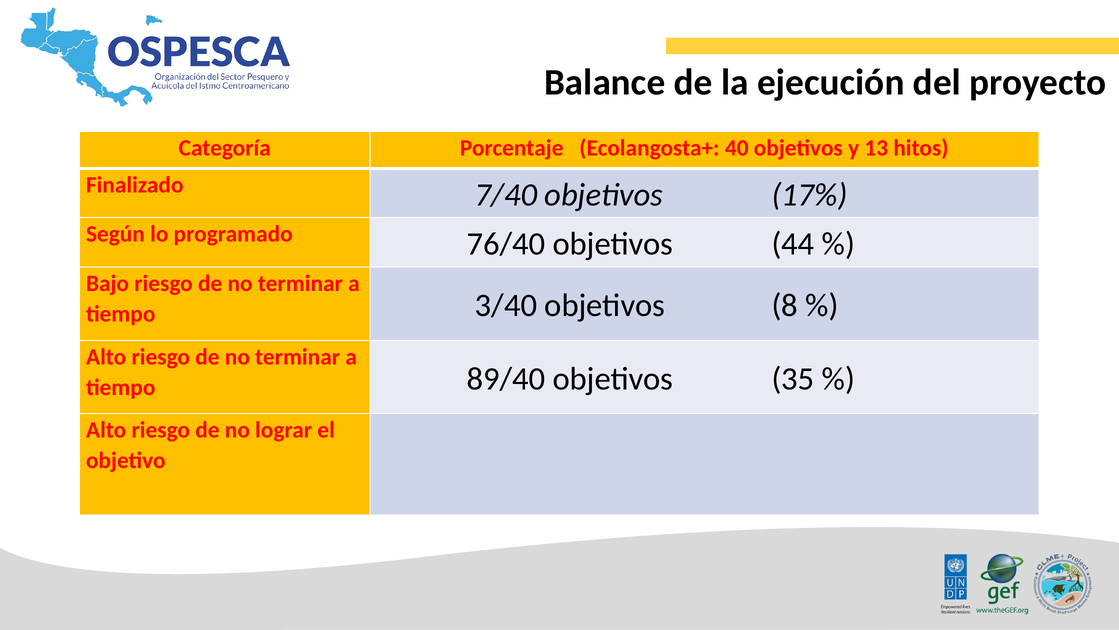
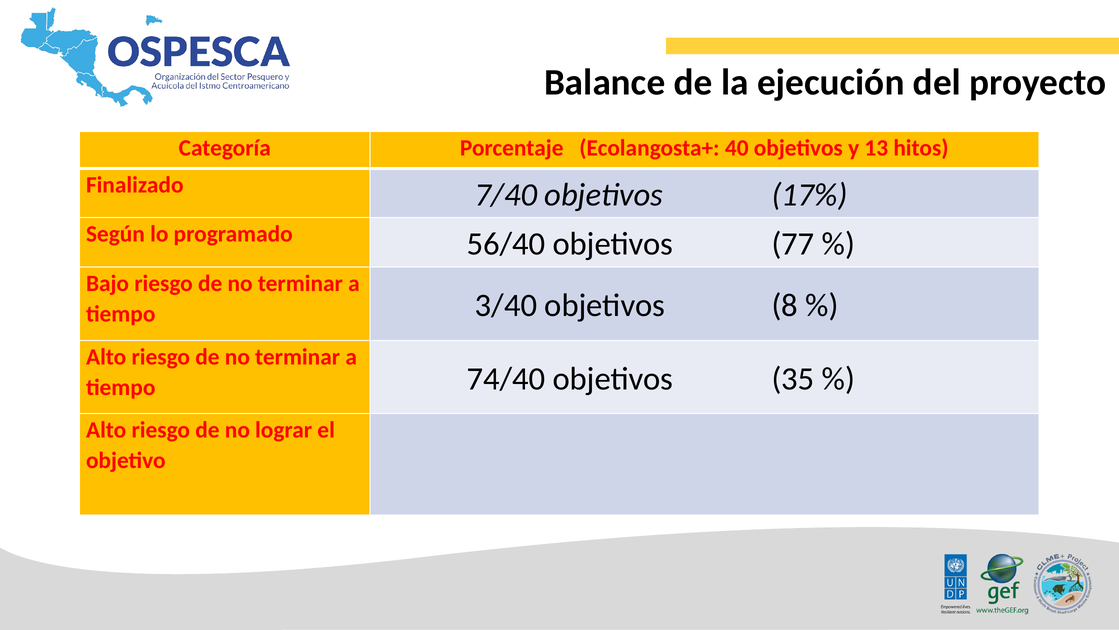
76/40: 76/40 -> 56/40 (506, 244)
44: 44 -> 77 (793, 244)
89/40: 89/40 -> 74/40 (506, 378)
